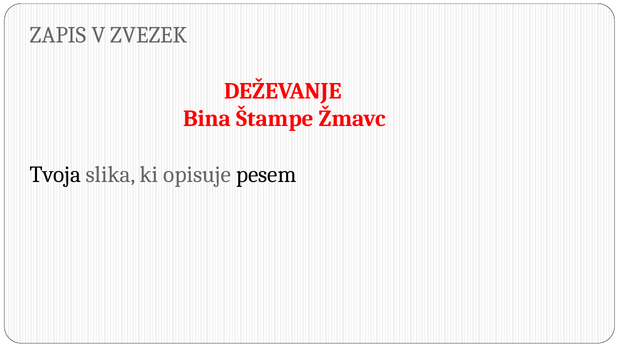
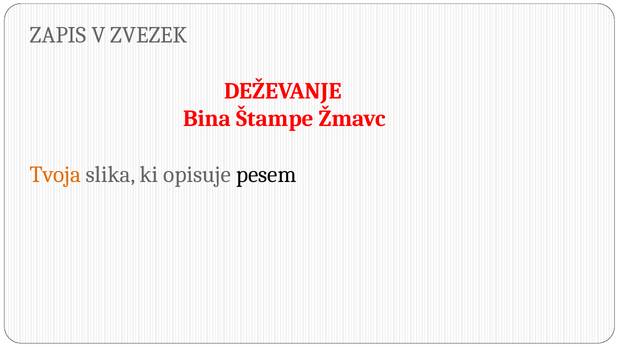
Tvoja colour: black -> orange (55, 174)
